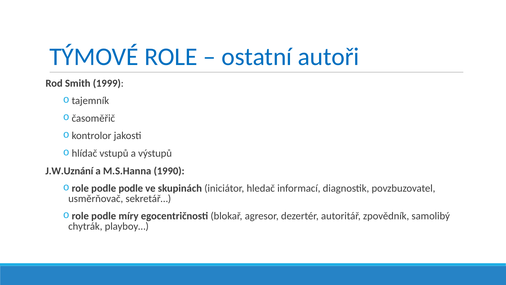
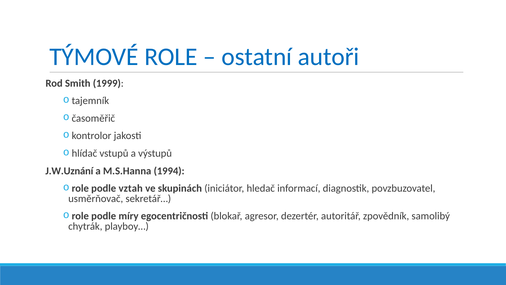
1990: 1990 -> 1994 (169, 171)
podle podle: podle -> vztah (131, 188)
